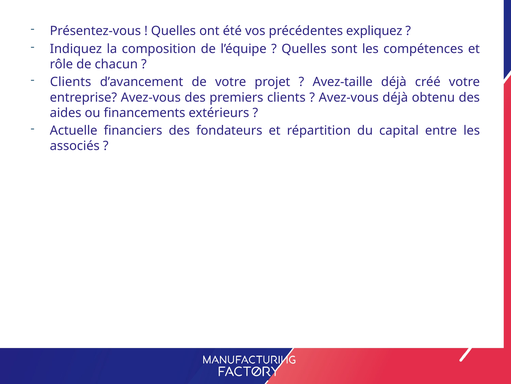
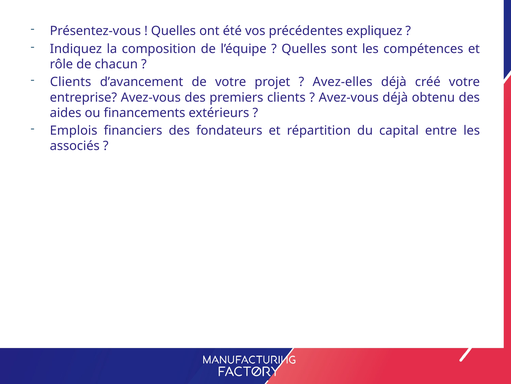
Avez-taille: Avez-taille -> Avez-elles (343, 82)
Actuelle: Actuelle -> Emplois (74, 130)
